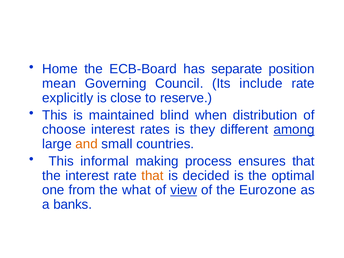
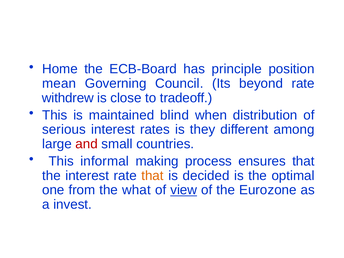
separate: separate -> principle (237, 69)
include: include -> beyond (261, 84)
explicitly: explicitly -> withdrew (68, 98)
reserve: reserve -> tradeoff (186, 98)
choose: choose -> serious (64, 130)
among underline: present -> none (294, 130)
and colour: orange -> red (87, 144)
banks: banks -> invest (73, 204)
